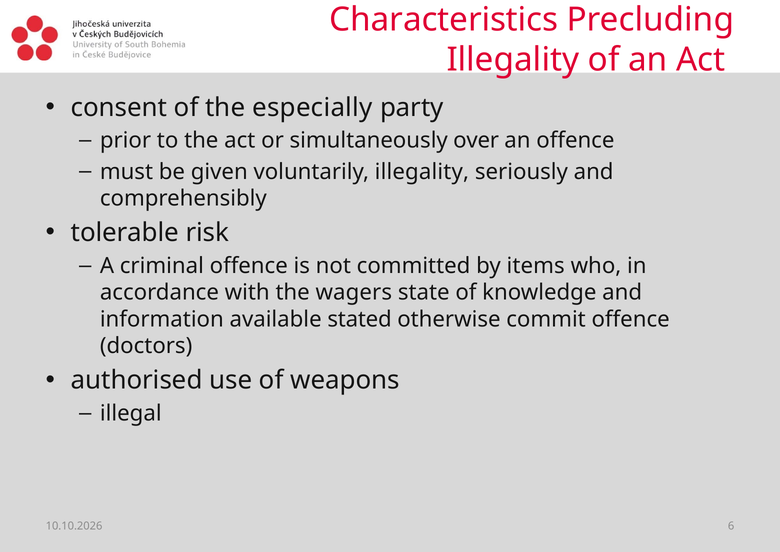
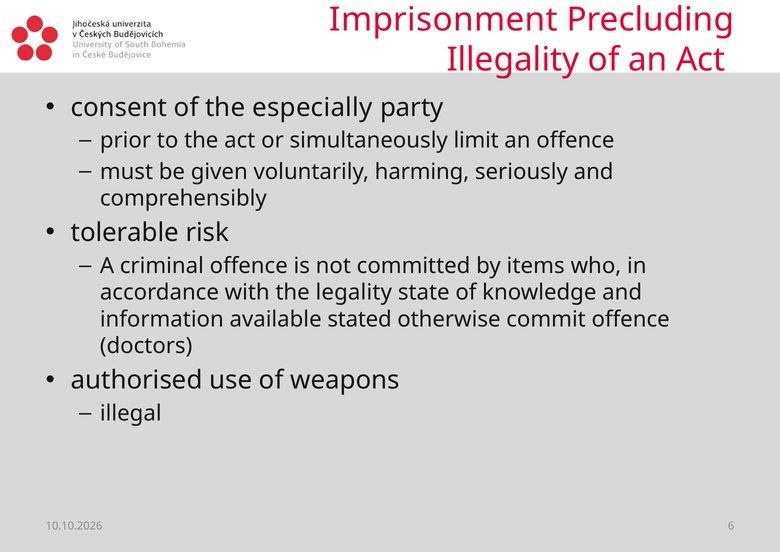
Characteristics: Characteristics -> Imprisonment (444, 20)
over: over -> limit (476, 140)
voluntarily illegality: illegality -> harming (422, 172)
wagers: wagers -> legality (354, 292)
